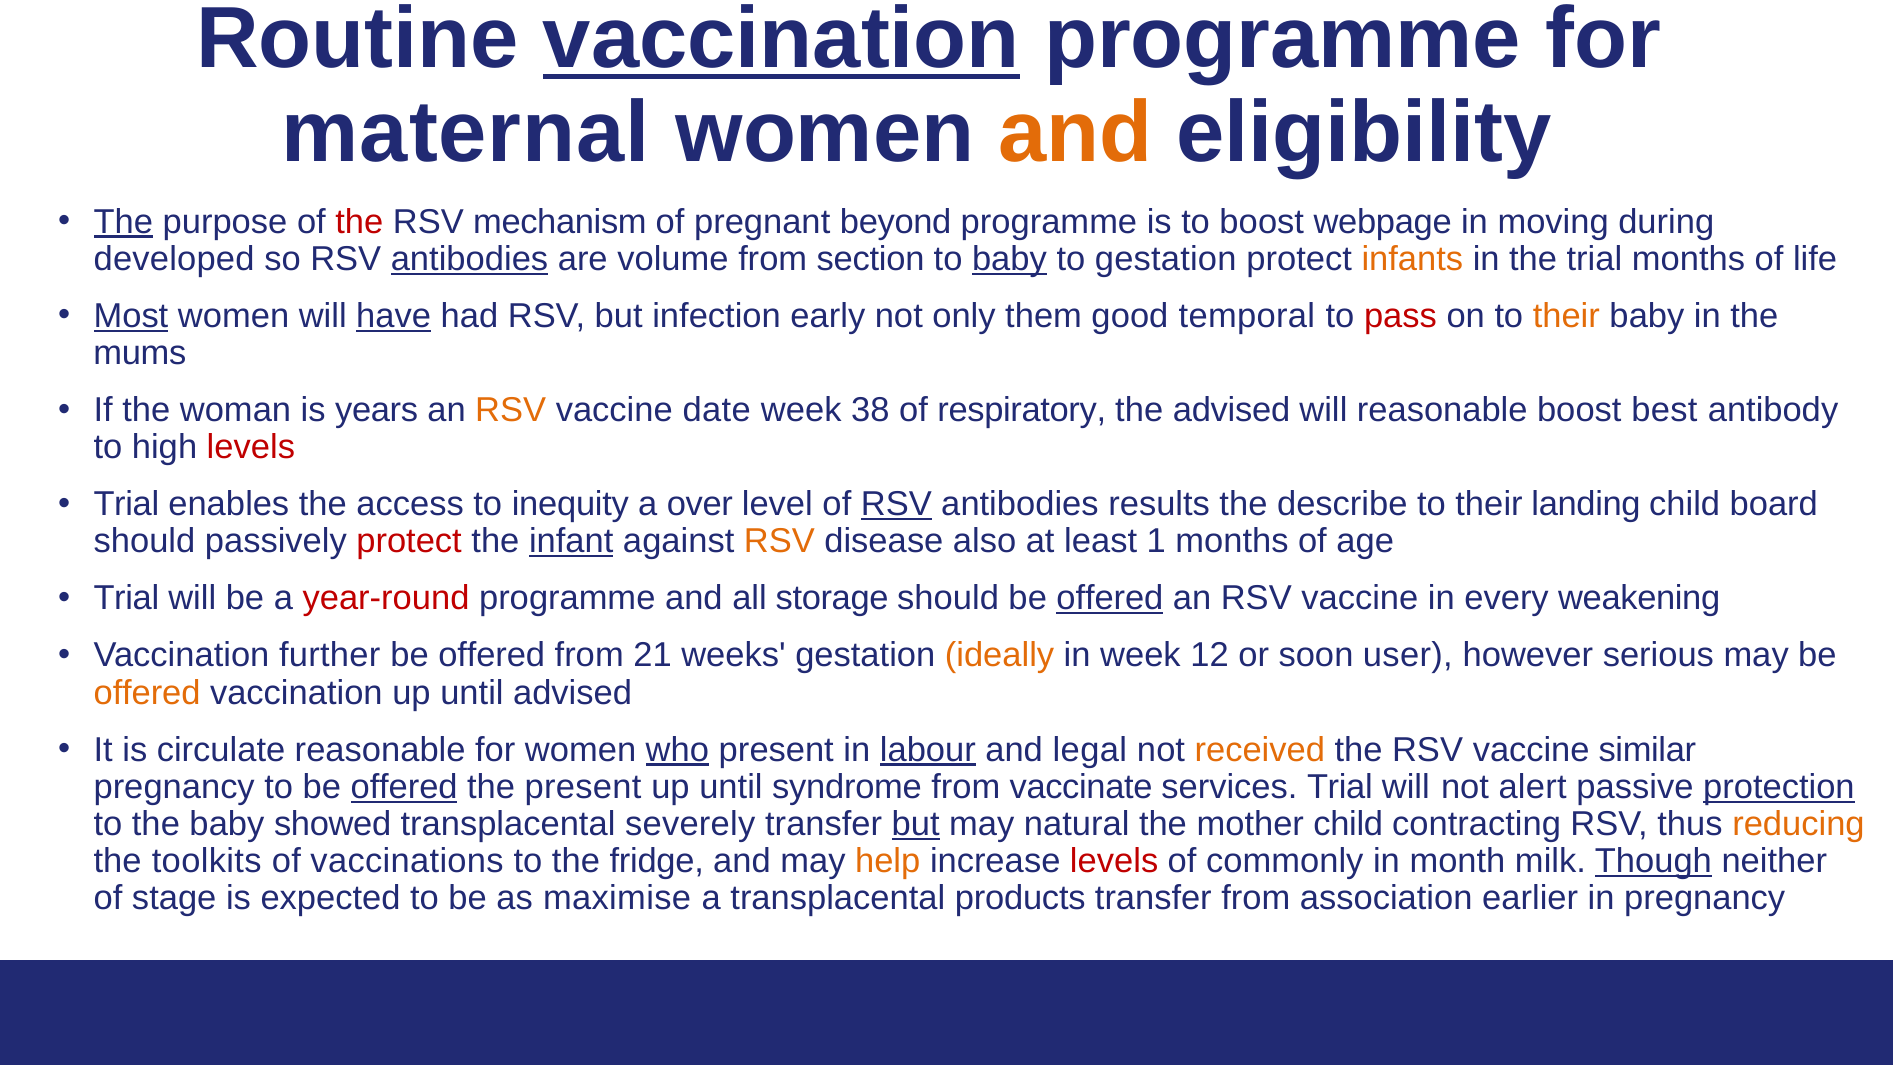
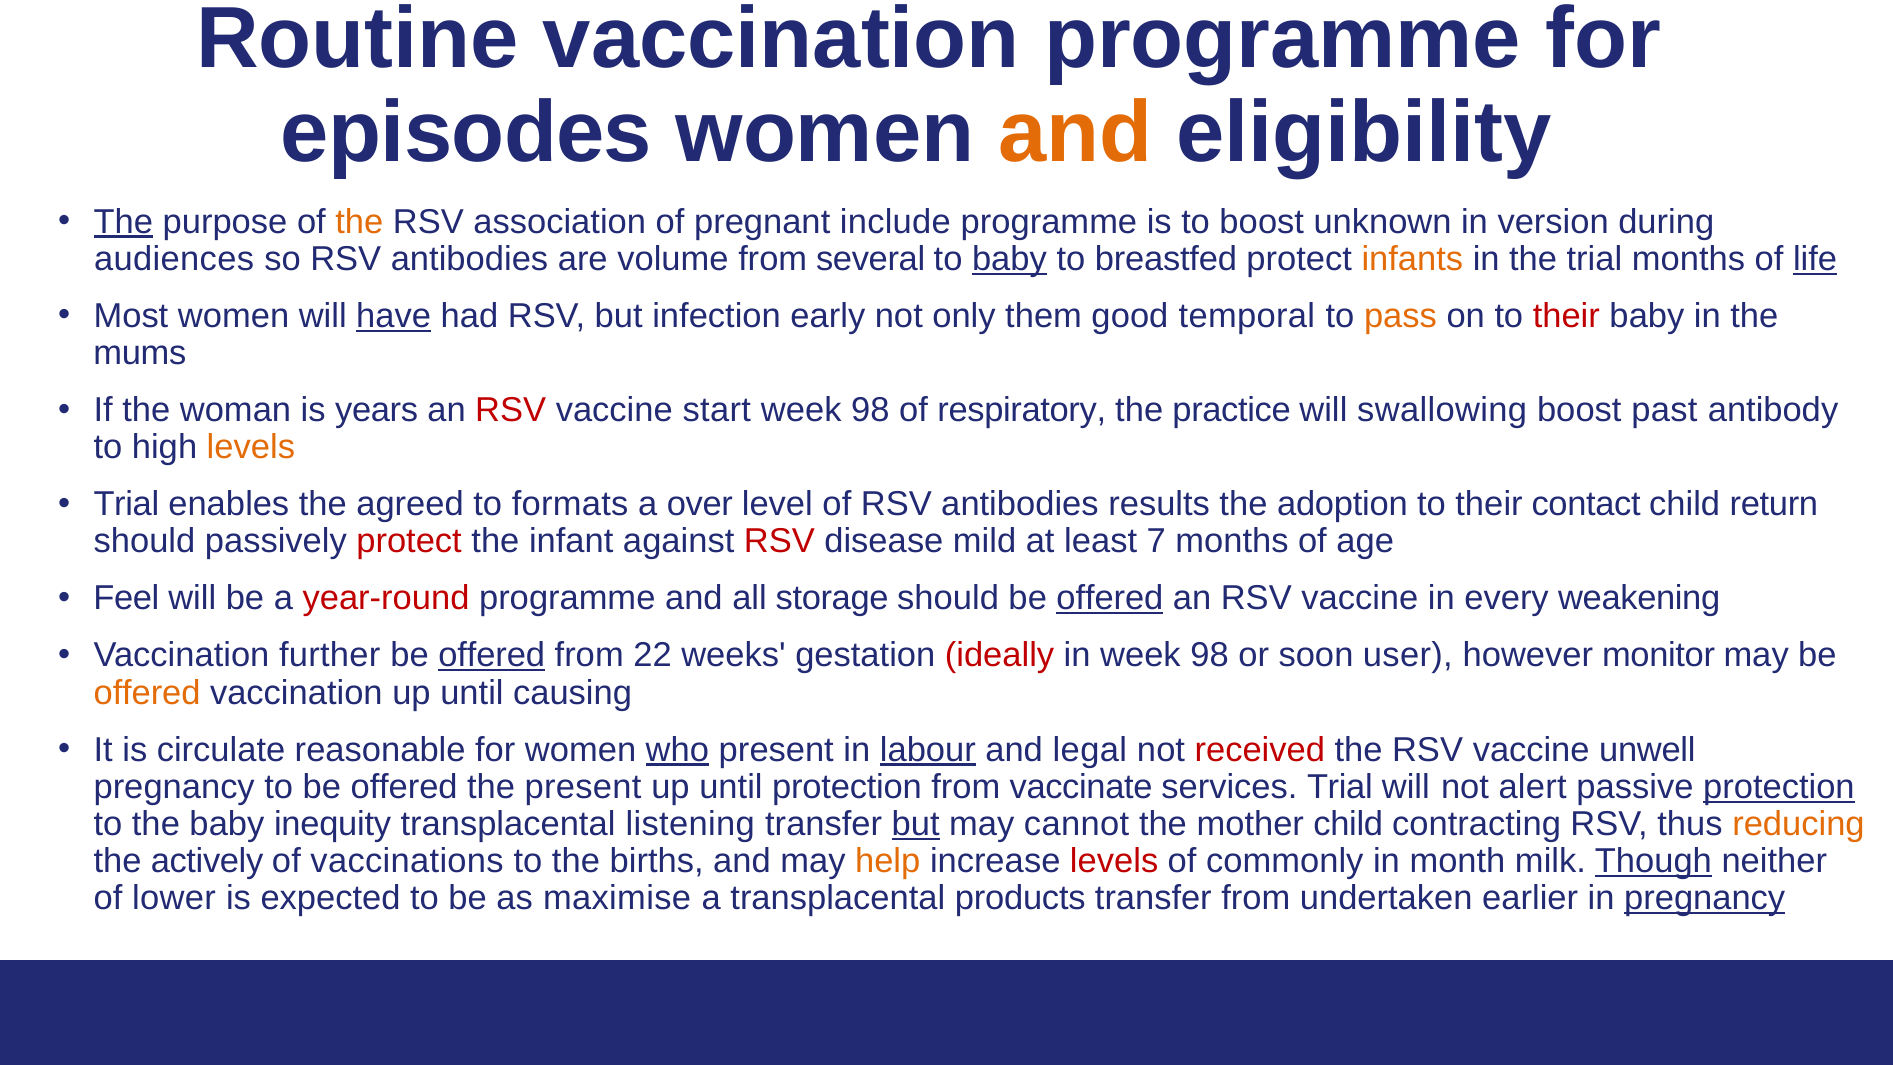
vaccination underline: present -> none (781, 39)
maternal: maternal -> episodes (466, 133)
the colour: red -> orange (359, 222)
mechanism: mechanism -> association (560, 222)
beyond: beyond -> include (895, 222)
webpage: webpage -> unknown (1383, 222)
moving: moving -> version (1553, 222)
developed: developed -> audiences (174, 259)
antibodies underline: present -> none (470, 259)
section: section -> several (871, 259)
to gestation: gestation -> breastfed (1166, 259)
life underline: none -> present (1815, 259)
Most underline: present -> none (131, 316)
pass colour: red -> orange (1400, 316)
their colour: orange -> red (1566, 316)
RSV colour: orange -> red (511, 410)
date: date -> start (717, 410)
38: 38 -> 98 (870, 410)
the advised: advised -> practice (1232, 410)
will reasonable: reasonable -> swallowing (1442, 410)
best: best -> past (1664, 410)
levels colour: red -> orange (251, 447)
access: access -> agreed (410, 504)
inequity: inequity -> formats (570, 504)
RSV underline: present -> none (896, 504)
describe: describe -> adoption (1342, 504)
landing: landing -> contact (1586, 504)
board: board -> return (1774, 504)
infant underline: present -> none (571, 541)
RSV colour: orange -> red (779, 541)
also: also -> mild (985, 541)
1: 1 -> 7 (1156, 541)
Trial: Trial -> Feel (126, 598)
offered underline: none -> present (492, 655)
21: 21 -> 22 (653, 655)
ideally colour: orange -> red (1000, 655)
in week 12: 12 -> 98 (1210, 655)
serious: serious -> monitor (1659, 655)
until advised: advised -> causing (573, 693)
received colour: orange -> red (1260, 750)
similar: similar -> unwell (1647, 750)
offered underline: present -> none (404, 787)
until syndrome: syndrome -> protection (847, 787)
showed: showed -> inequity (333, 824)
severely: severely -> listening (690, 824)
natural: natural -> cannot (1077, 824)
toolkits: toolkits -> actively (207, 861)
fridge: fridge -> births (657, 861)
stage: stage -> lower (174, 898)
association: association -> undertaken (1386, 898)
pregnancy underline: none -> present (1705, 898)
